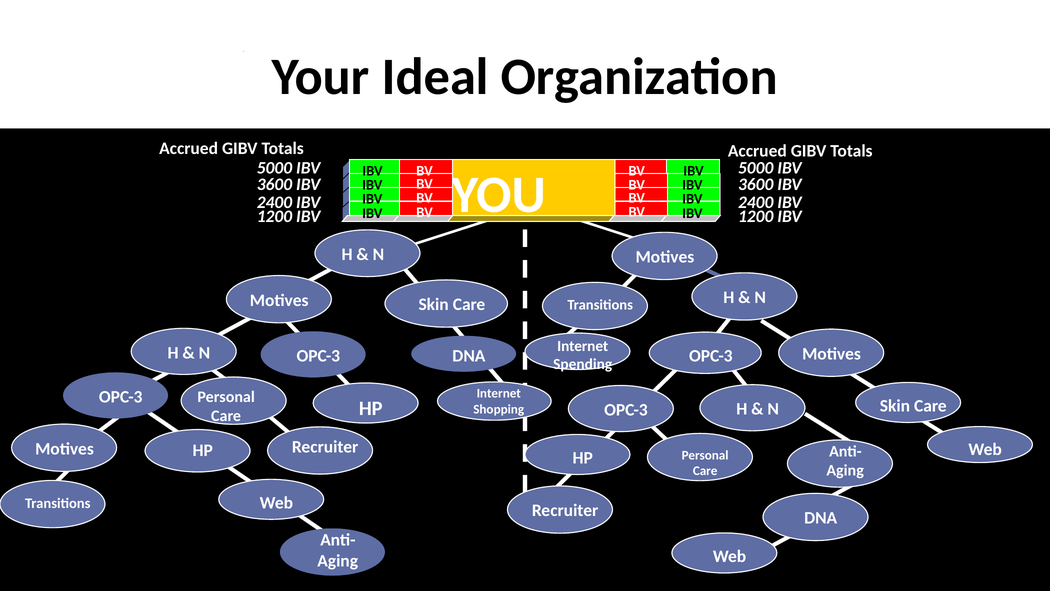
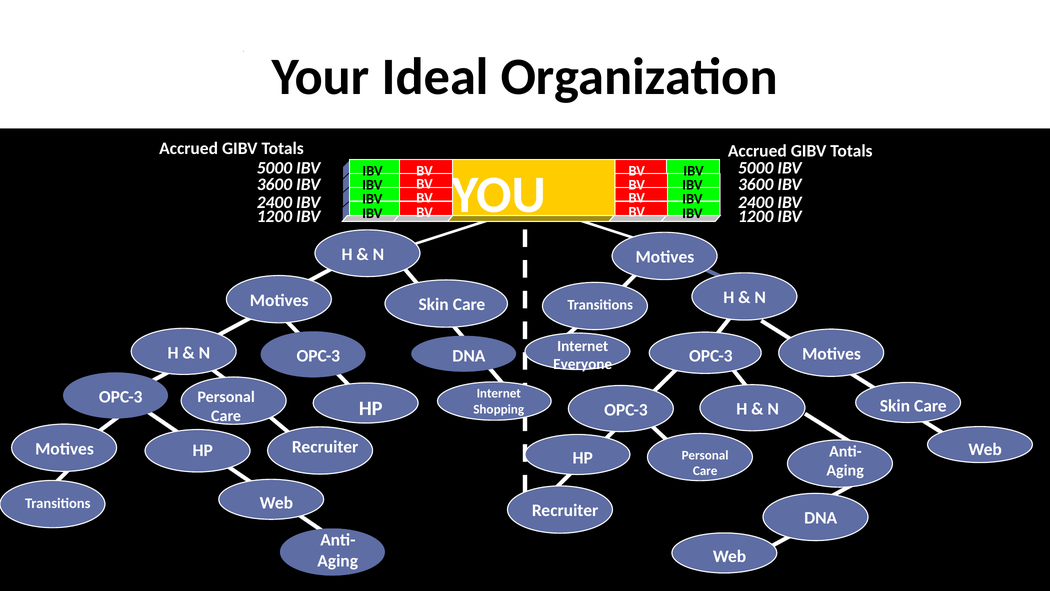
Spending: Spending -> Everyone (583, 364)
